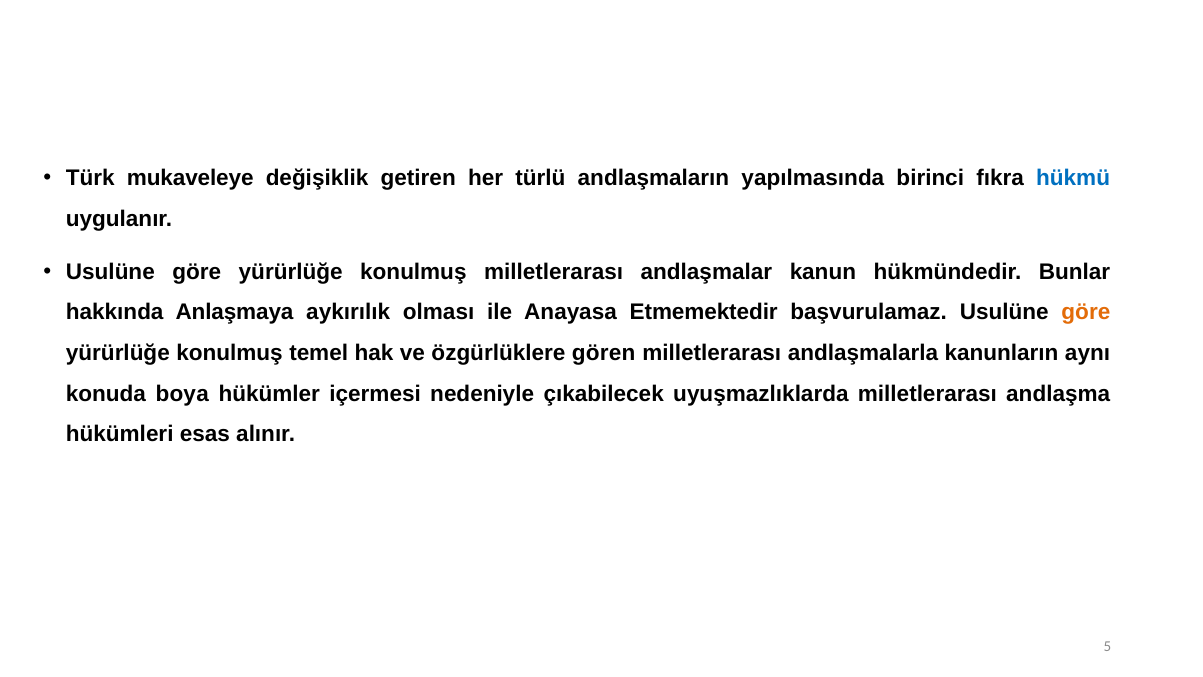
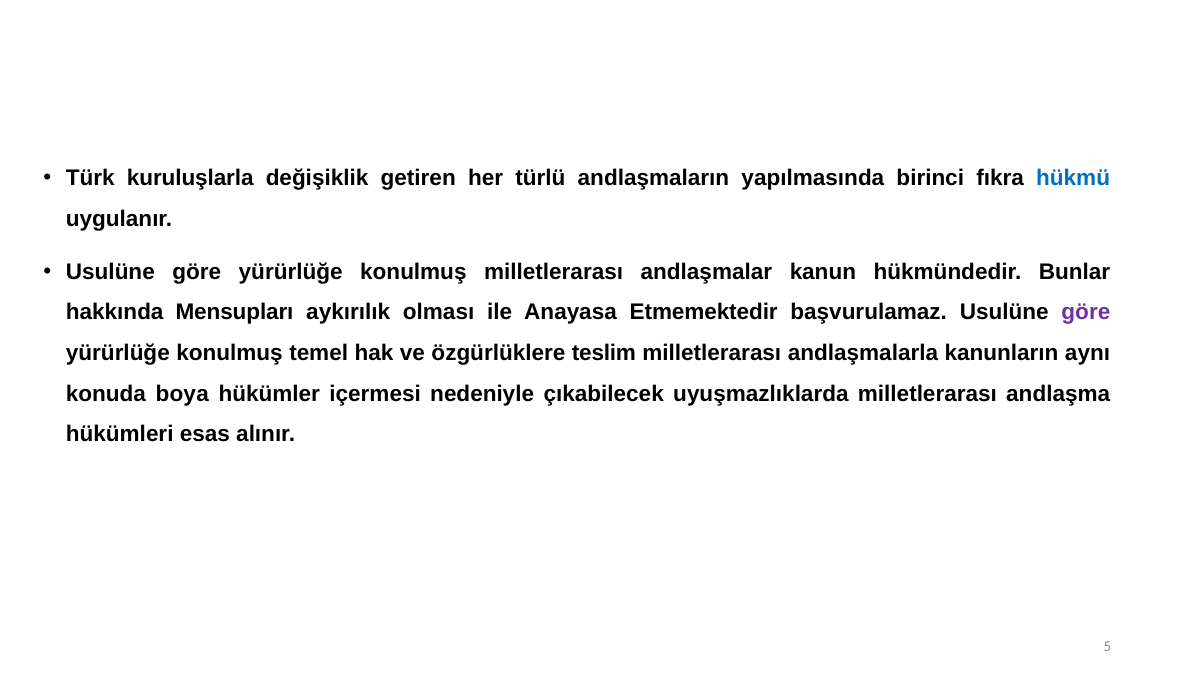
mukaveleye: mukaveleye -> kuruluşlarla (190, 178)
Anlaşmaya: Anlaşmaya -> Mensupları (235, 312)
göre colour: orange -> purple (1086, 312)
gören: gören -> teslim (604, 353)
